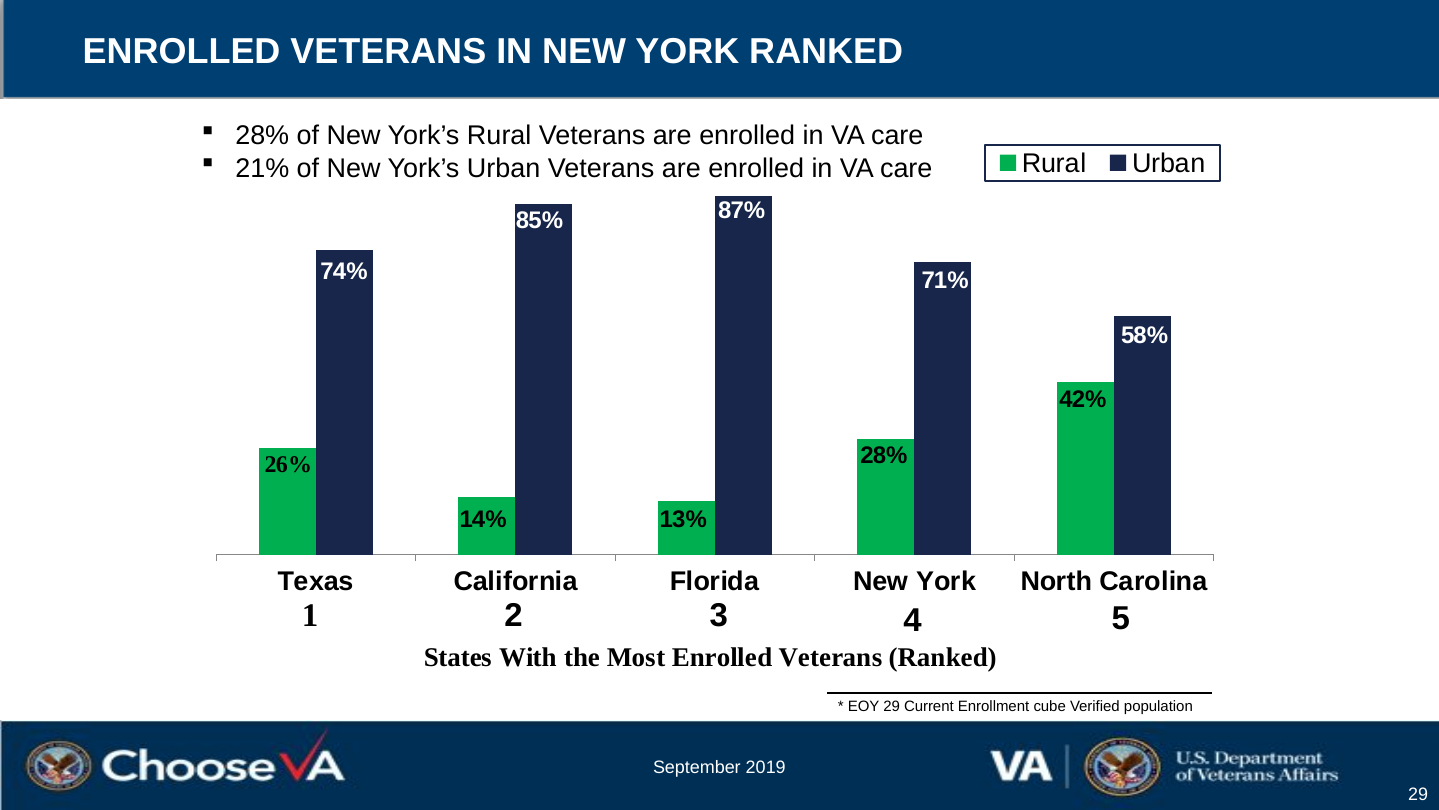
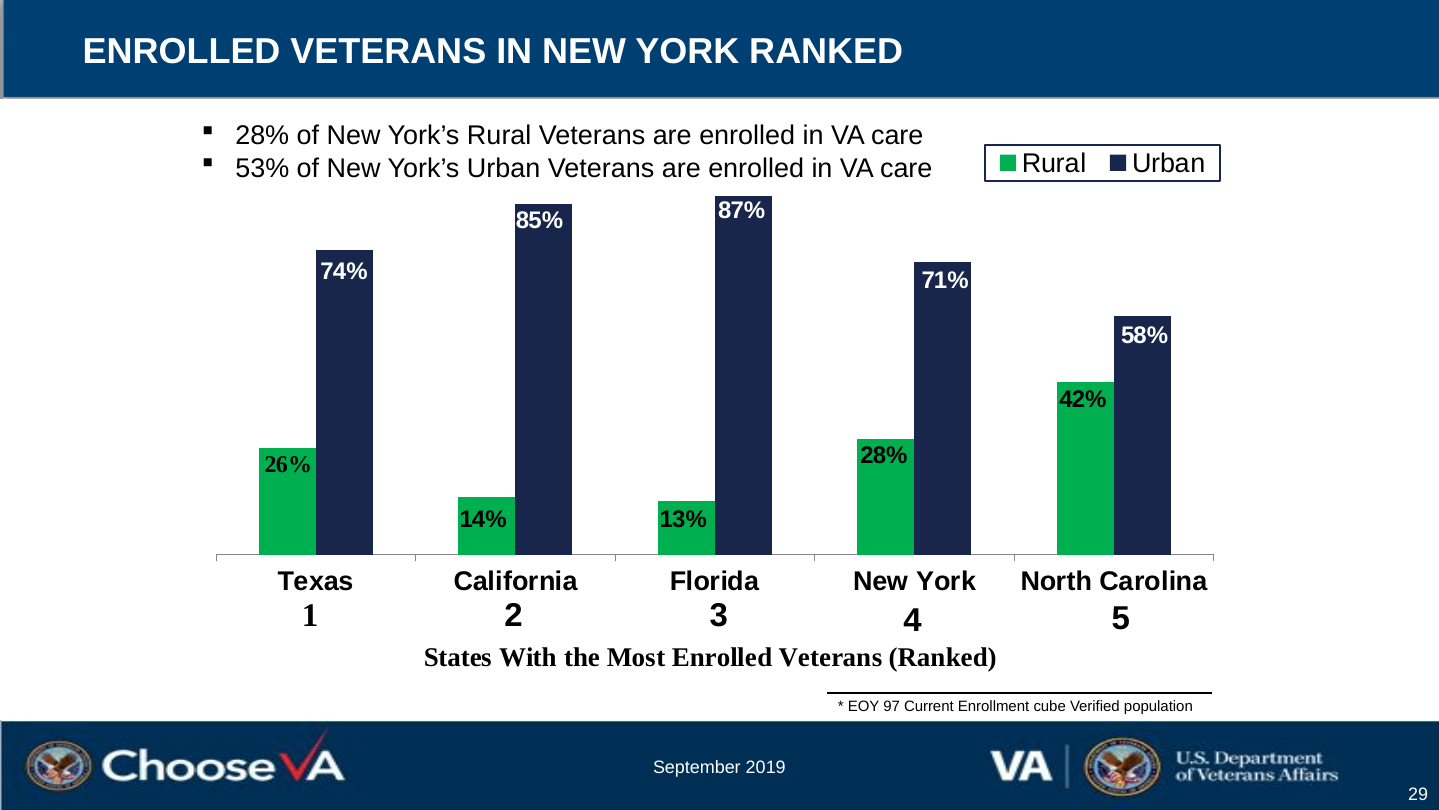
21%: 21% -> 53% (262, 168)
EOY 29: 29 -> 97 (892, 706)
